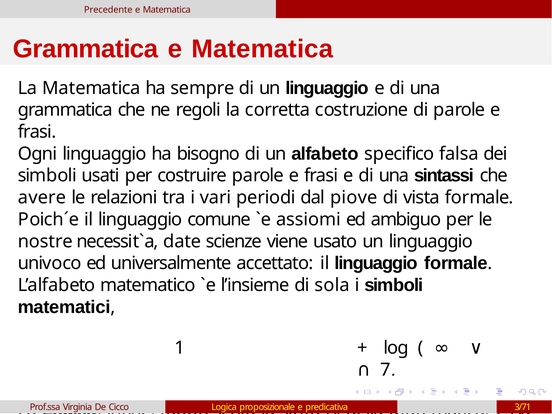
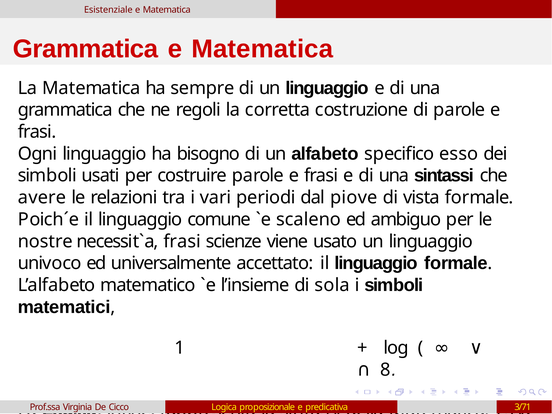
Precedente: Precedente -> Esistenziale (108, 10)
falsa: falsa -> esso (459, 154)
assiomi: assiomi -> scaleno (309, 220)
date: date -> frasi (182, 242)
7: 7 -> 8 (386, 370)
